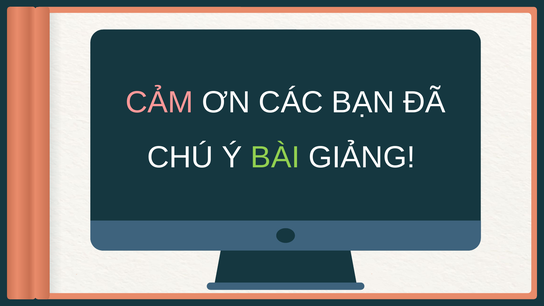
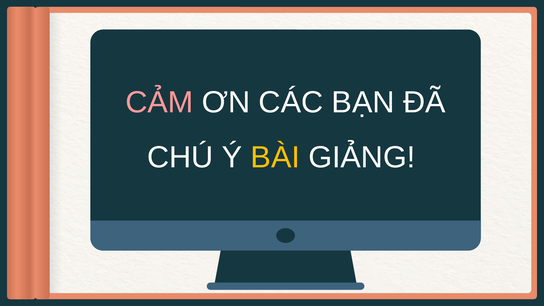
BÀI colour: light green -> yellow (275, 158)
